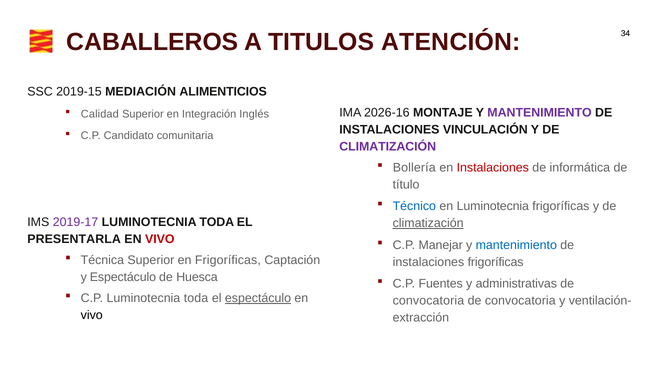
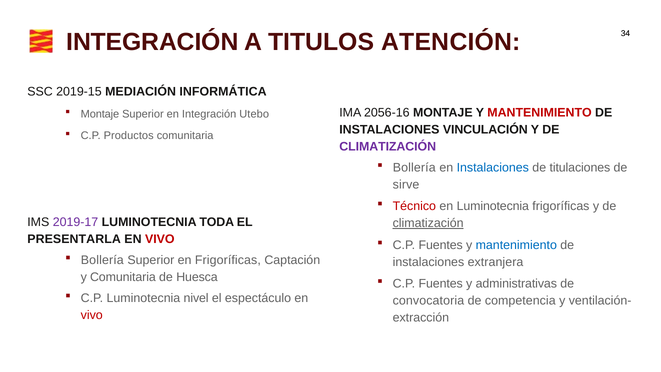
CABALLEROS: CABALLEROS -> INTEGRACIÓN (152, 42)
ALIMENTICIOS: ALIMENTICIOS -> INFORMÁTICA (223, 91)
2026-16: 2026-16 -> 2056-16 (387, 113)
MANTENIMIENTO colour: purple -> red (540, 113)
Calidad: Calidad -> Montaje (100, 114)
Inglés: Inglés -> Utebo (254, 114)
Candidato: Candidato -> Productos (129, 136)
Instalaciones colour: red -> blue (493, 167)
informática: informática -> titulaciones (580, 167)
título: título -> sirve (406, 184)
Técnico colour: blue -> red (414, 206)
Manejar: Manejar -> Fuentes (441, 245)
Técnica: Técnica -> Bollería (102, 260)
instalaciones frigoríficas: frigoríficas -> extranjera (495, 262)
y Espectáculo: Espectáculo -> Comunitaria (123, 277)
C.P Luminotecnia toda: toda -> nivel (196, 298)
espectáculo underline: present -> none (258, 298)
convocatoria: convocatoria -> competencia (520, 301)
vivo colour: black -> red (92, 315)
